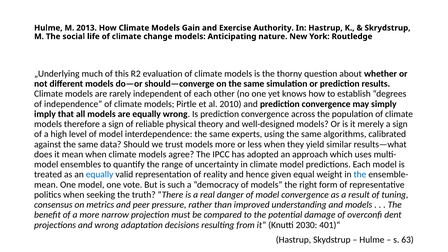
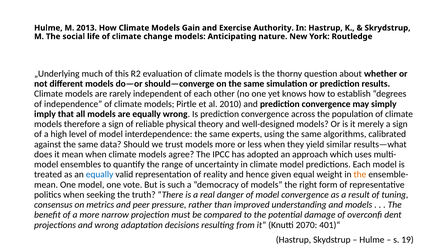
the colour: blue -> orange (360, 175)
2030: 2030 -> 2070 (306, 225)
63: 63 -> 19 (408, 240)
